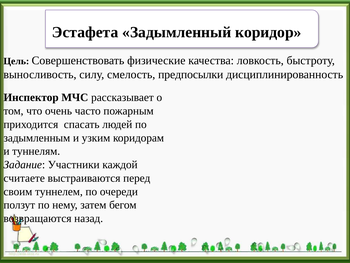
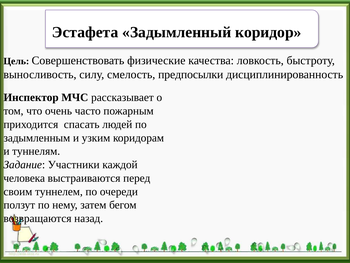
считаете: считаете -> человека (24, 178)
